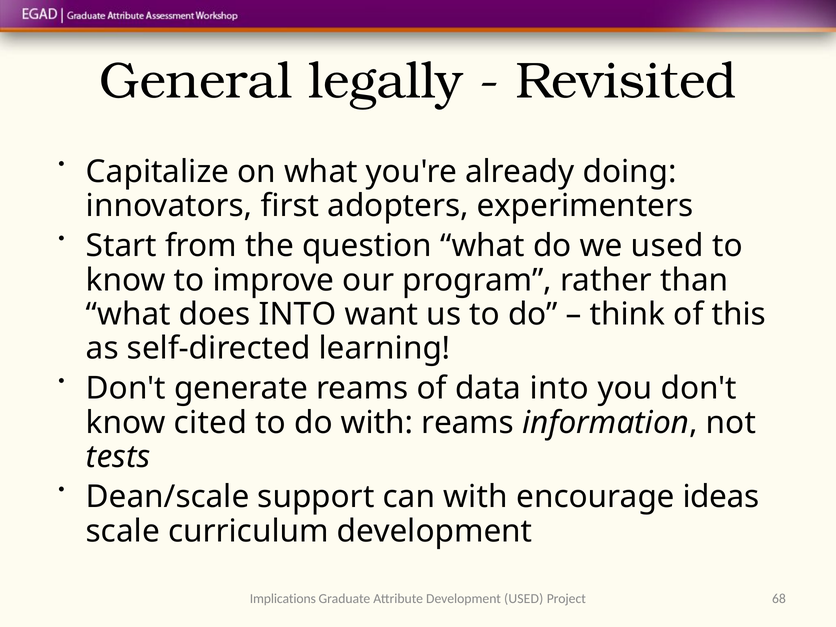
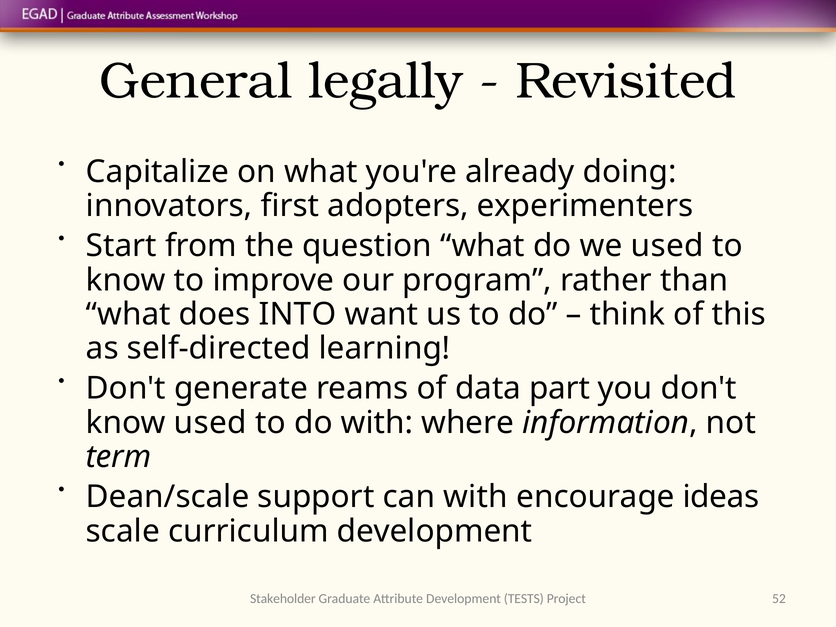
data into: into -> part (560, 388)
know cited: cited -> used (210, 423)
with reams: reams -> where (468, 423)
tests: tests -> term (118, 457)
Implications: Implications -> Stakeholder (283, 599)
Development USED: USED -> TESTS (524, 599)
68: 68 -> 52 (779, 599)
